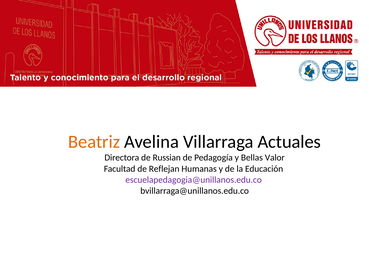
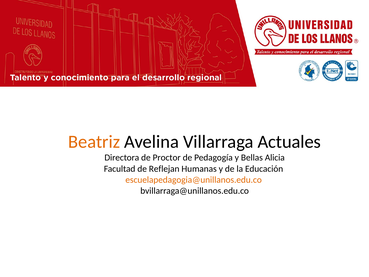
Russian: Russian -> Proctor (167, 158)
Valor: Valor -> Alicia (275, 158)
escuelapedagogia@unillanos.edu.co colour: purple -> orange (194, 180)
